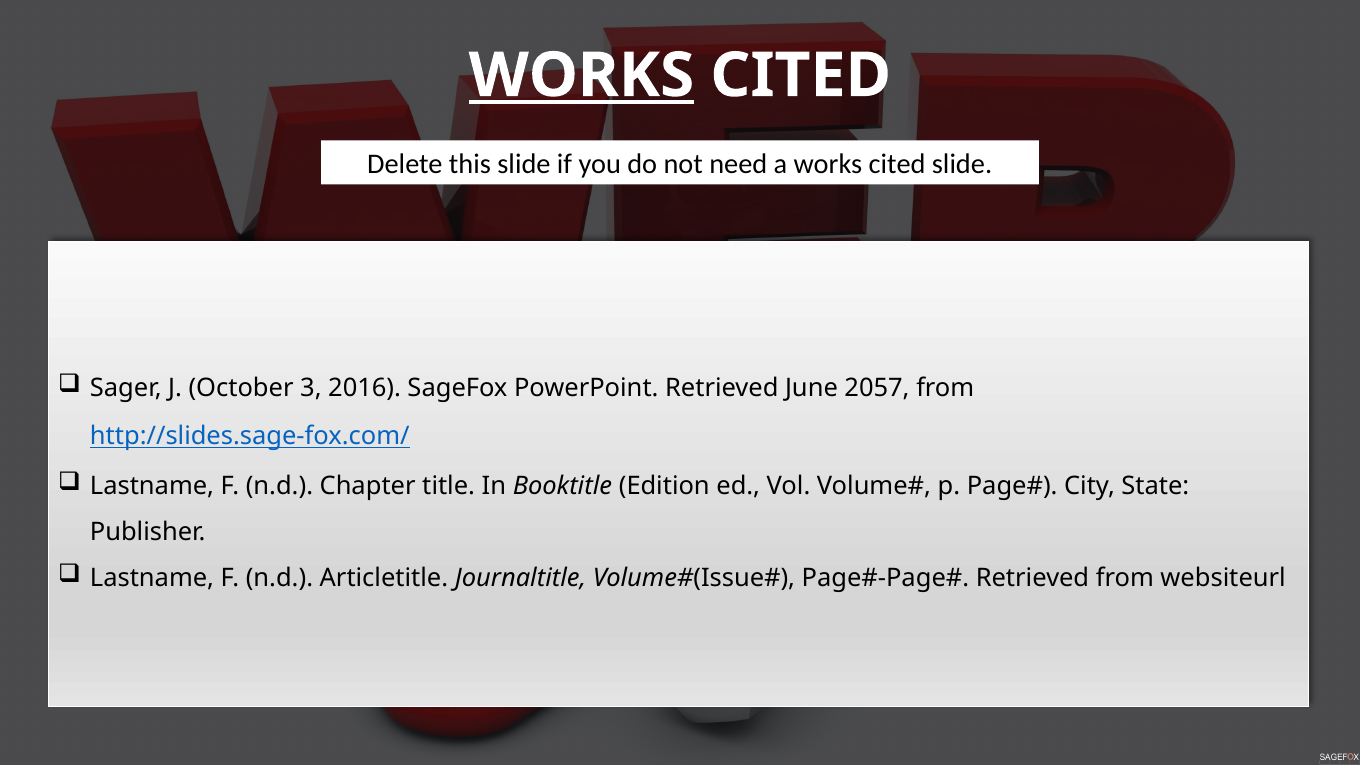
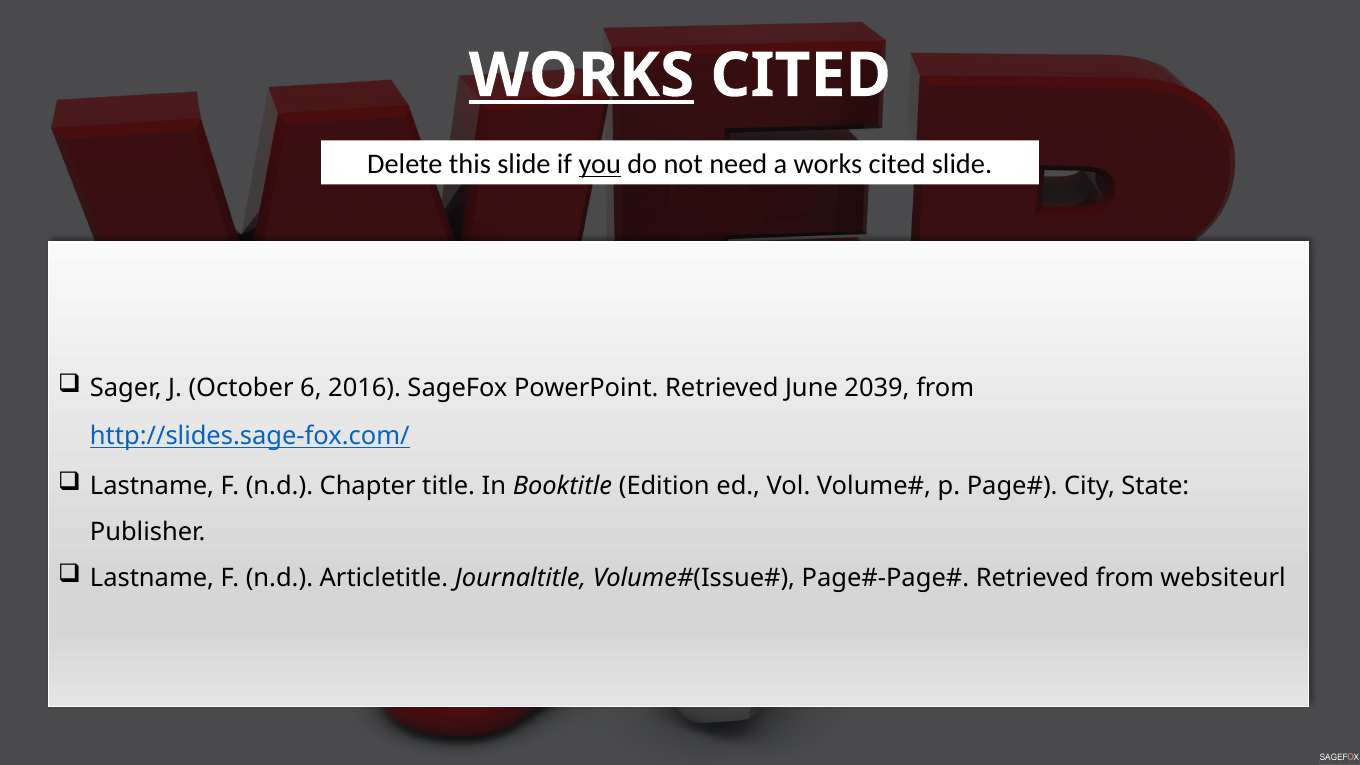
you underline: none -> present (600, 164)
3: 3 -> 6 (311, 388)
2057: 2057 -> 2039 (877, 388)
